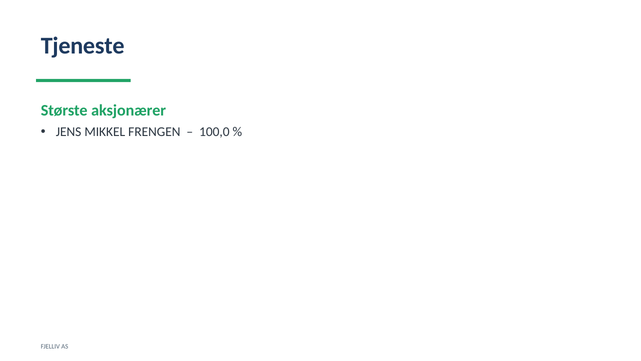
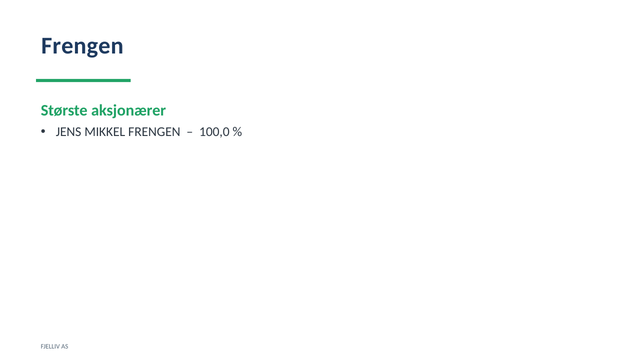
Tjeneste: Tjeneste -> Frengen (82, 46)
